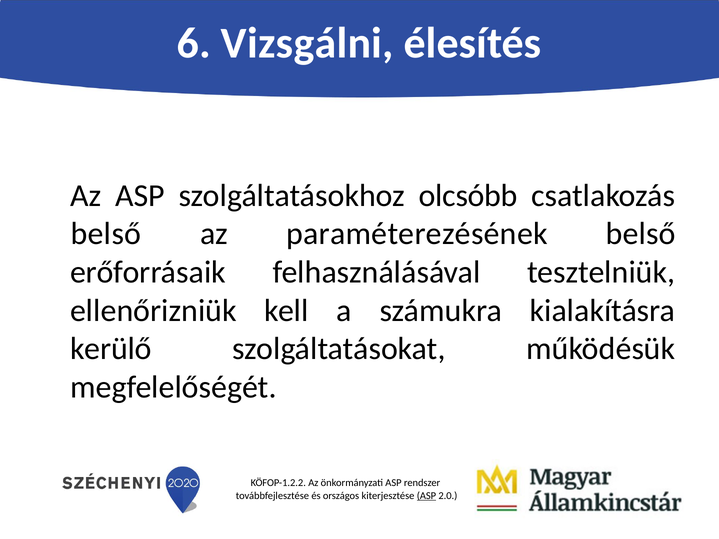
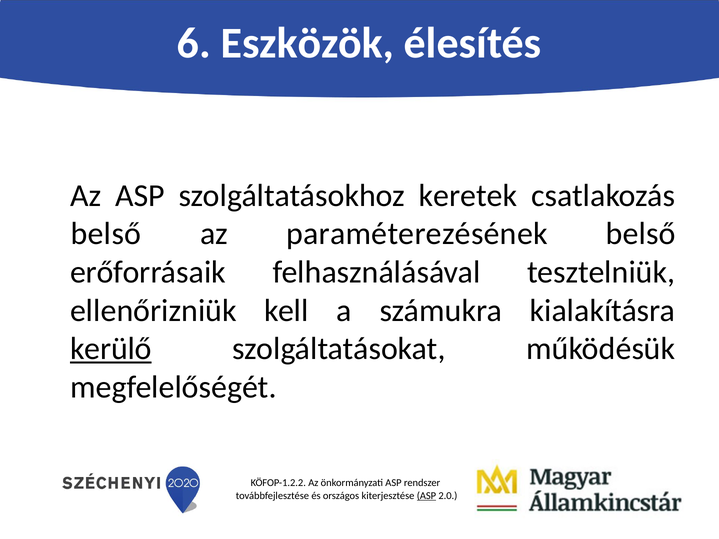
Vizsgálni: Vizsgálni -> Eszközök (307, 43)
olcsóbb: olcsóbb -> keretek (468, 196)
kerülő underline: none -> present (111, 349)
